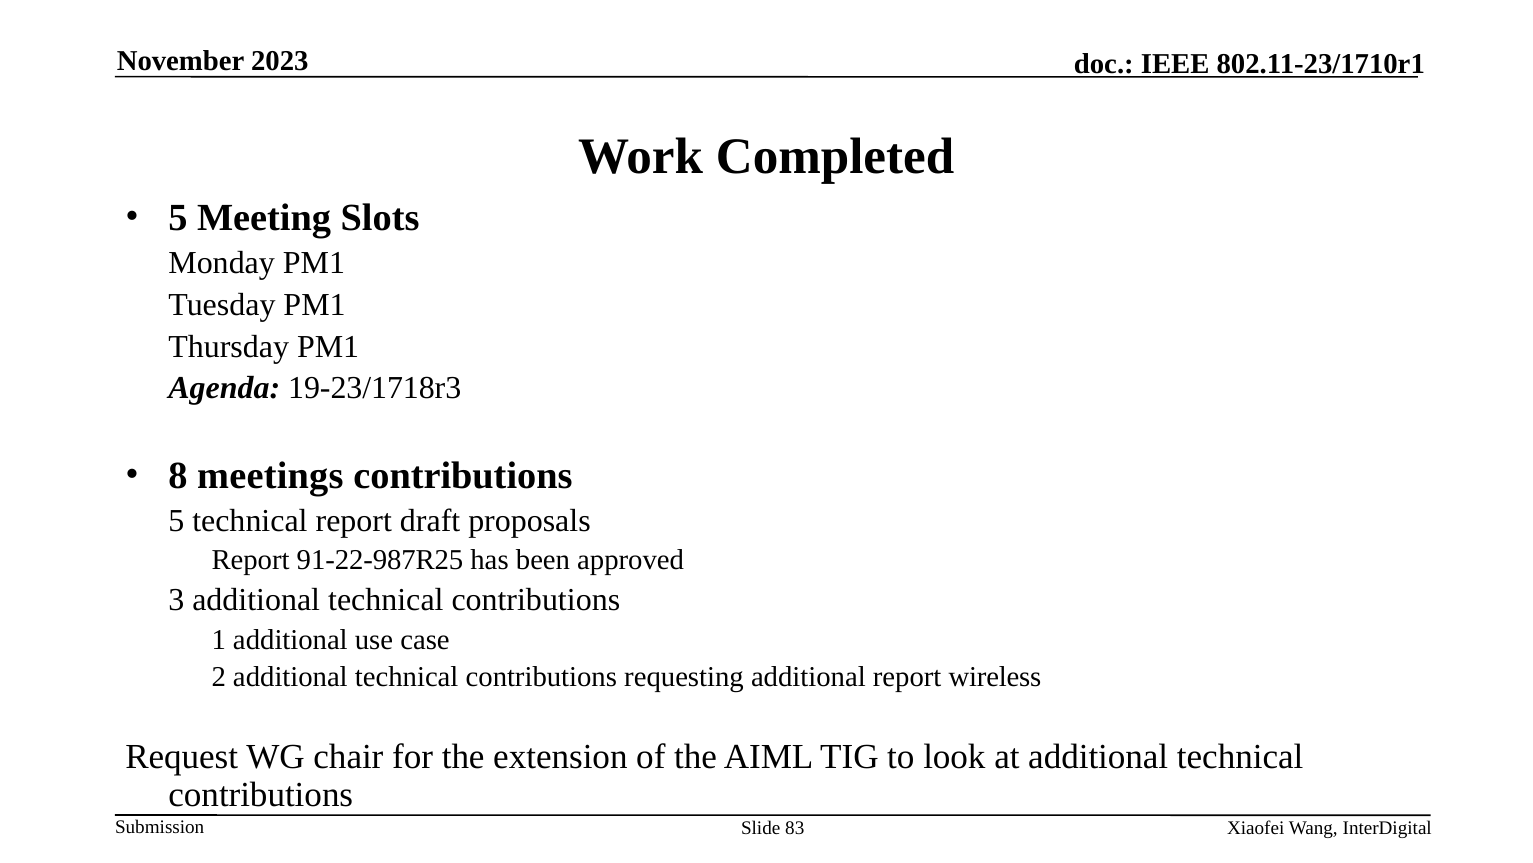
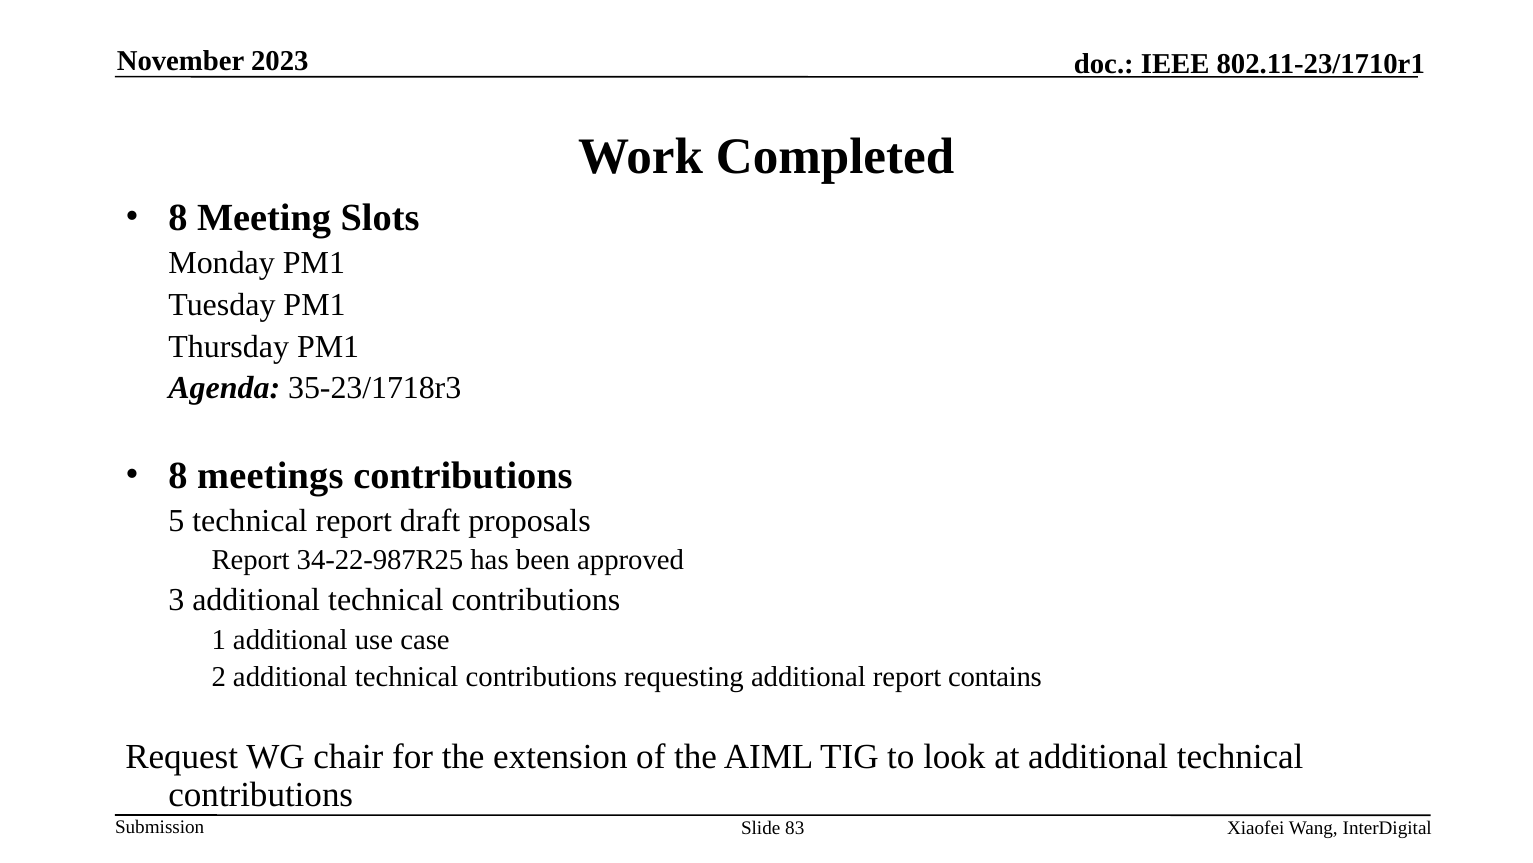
5: 5 -> 8 (178, 218)
19-23/1718r3: 19-23/1718r3 -> 35-23/1718r3 (375, 388)
91-22-987R25: 91-22-987R25 -> 34-22-987R25 (380, 560)
wireless: wireless -> contains (995, 677)
